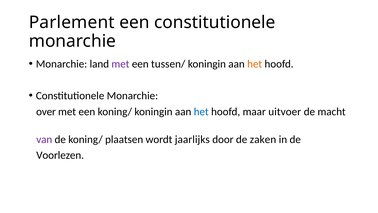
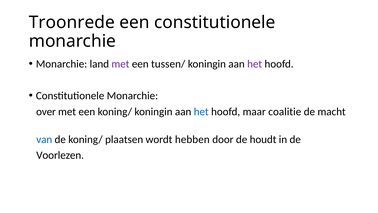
Parlement: Parlement -> Troonrede (72, 22)
het colour: orange -> purple (255, 64)
uitvoer: uitvoer -> coalitie (285, 111)
van colour: purple -> blue (44, 139)
jaarlijks: jaarlijks -> hebben (192, 139)
zaken: zaken -> houdt (263, 139)
